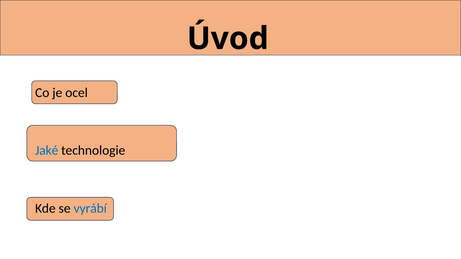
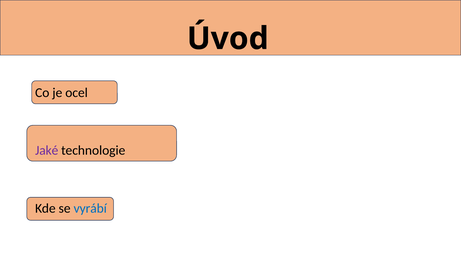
Jaké colour: blue -> purple (47, 151)
